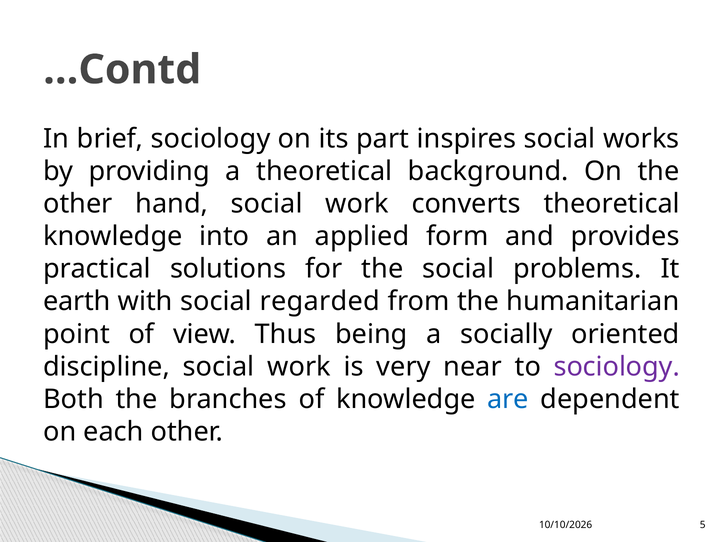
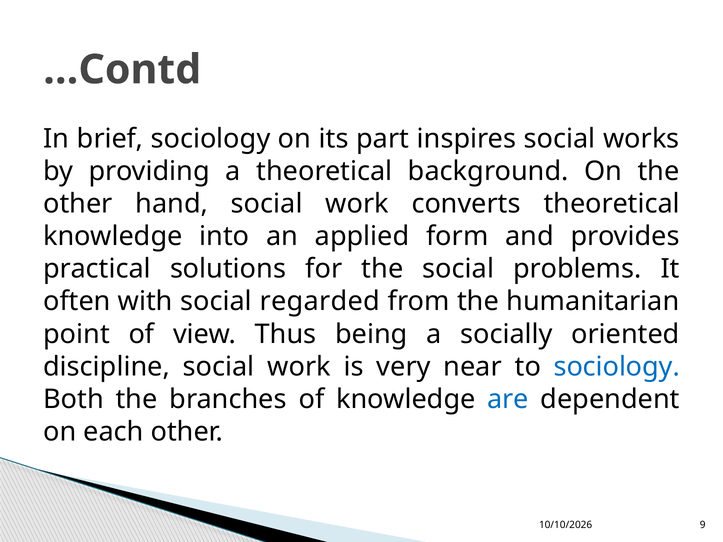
earth: earth -> often (77, 302)
sociology colour: purple -> blue (617, 367)
5: 5 -> 9 (703, 525)
